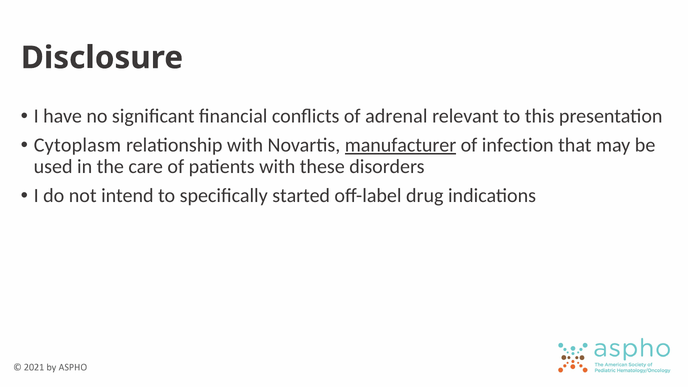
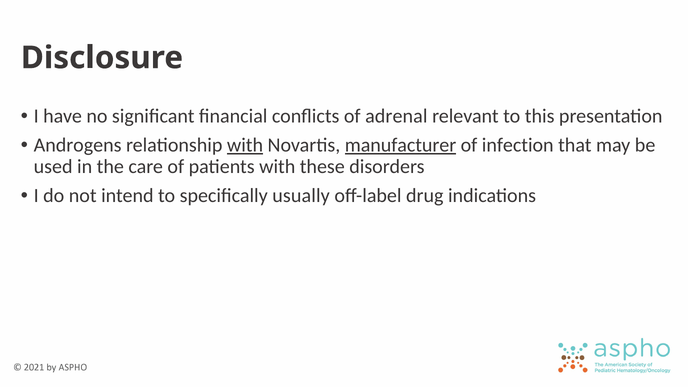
Cytoplasm: Cytoplasm -> Androgens (78, 145)
with underline: none -> present (245, 145)
started: started -> usually (301, 196)
